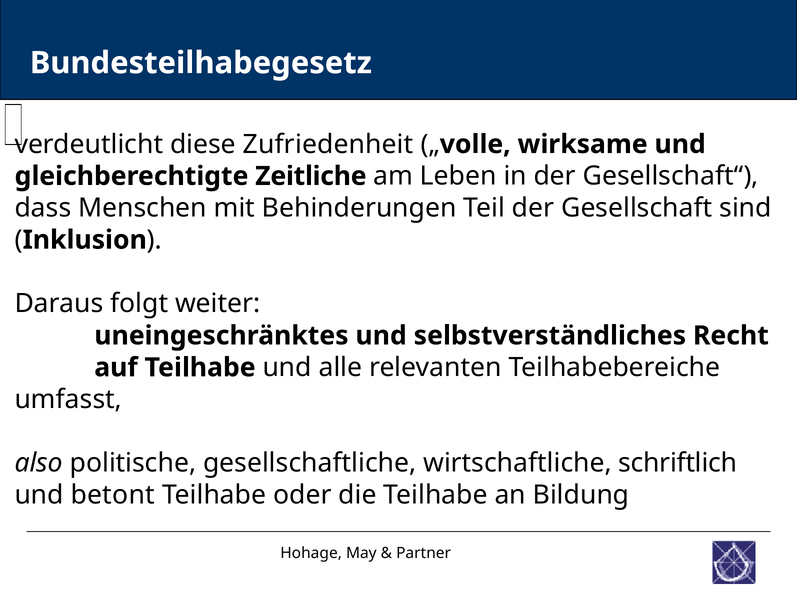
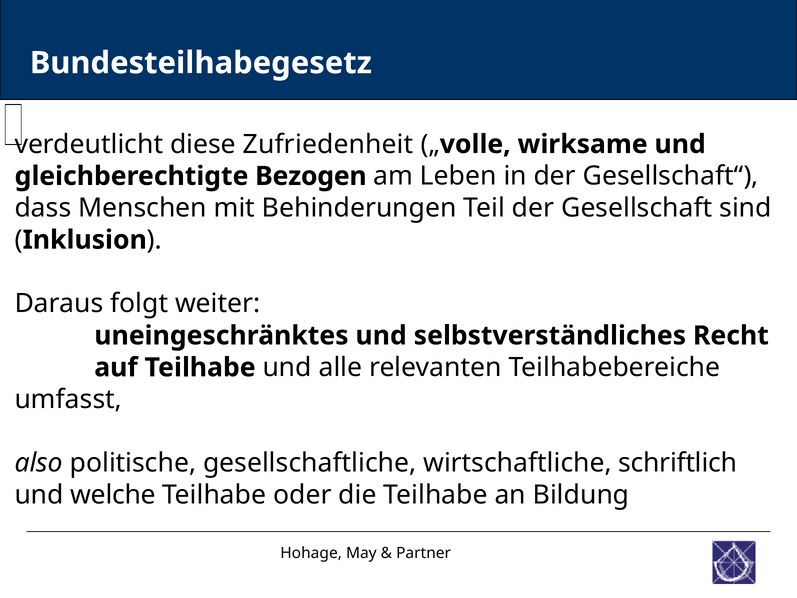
Zeitliche: Zeitliche -> Bezogen (311, 176)
betont: betont -> welche (113, 495)
